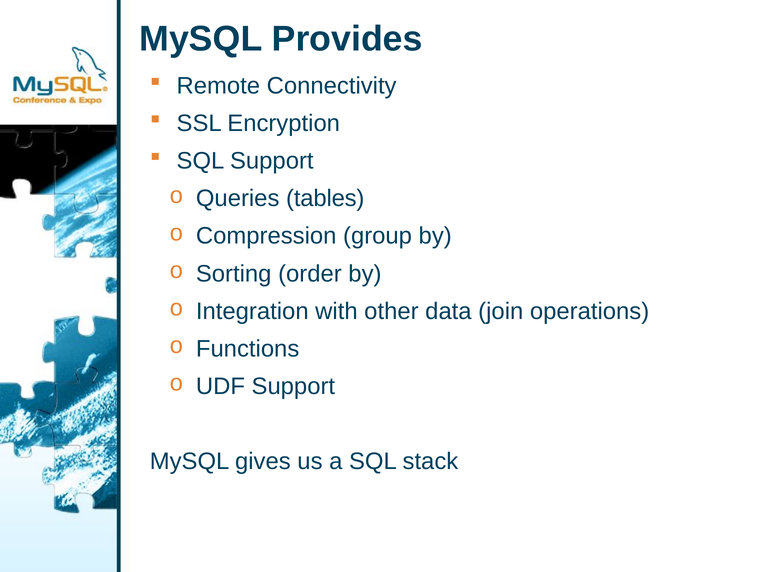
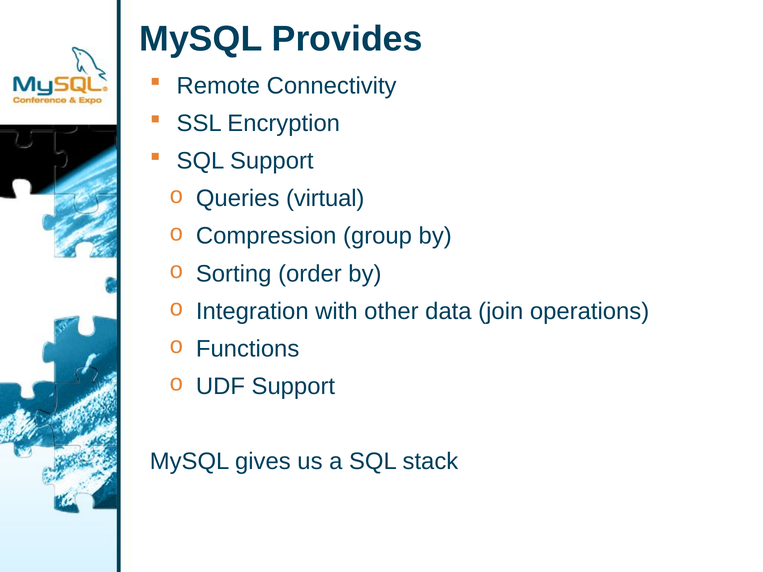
tables: tables -> virtual (325, 199)
